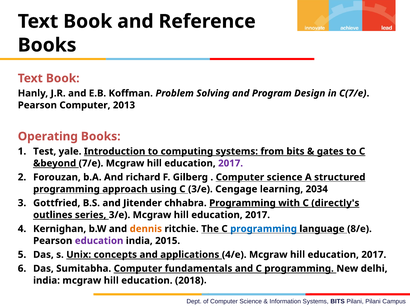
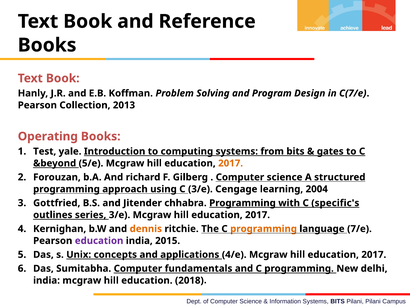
Pearson Computer: Computer -> Collection (85, 105)
7/e: 7/e -> 5/e (91, 164)
2017 colour: purple -> orange (231, 164)
2034: 2034 -> 2004 (317, 189)
directly's: directly's -> specific's (335, 203)
programming colour: blue -> orange (264, 229)
8/e: 8/e -> 7/e (359, 229)
